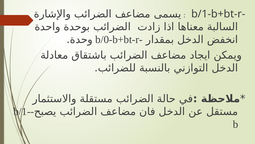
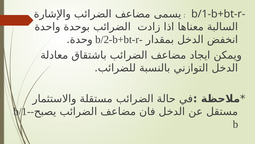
b/0-b+bt-r: b/0-b+bt-r -> b/2-b+bt-r (117, 39)
